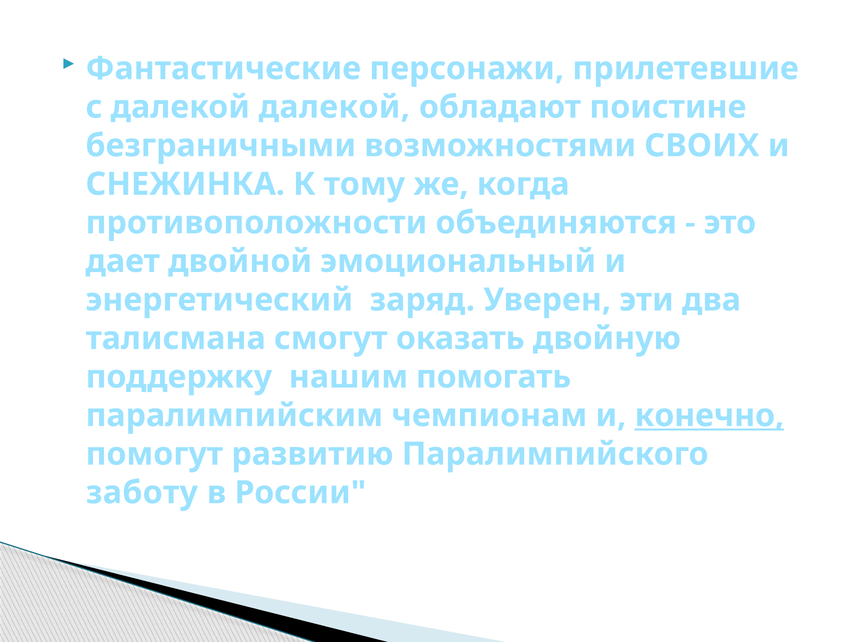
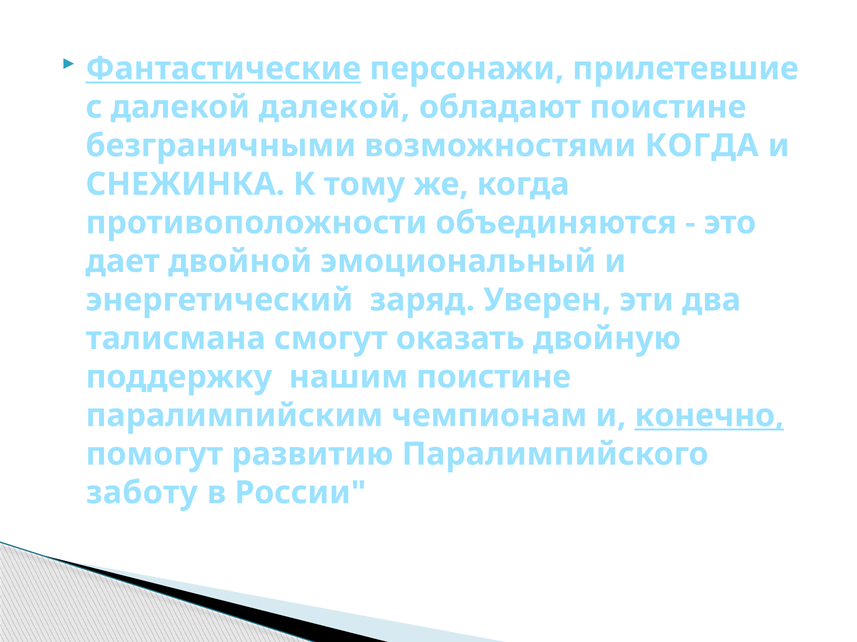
Фантастические underline: none -> present (223, 69)
возможностями СВОИХ: СВОИХ -> КОГДА (702, 146)
нашим помогать: помогать -> поистине (494, 377)
